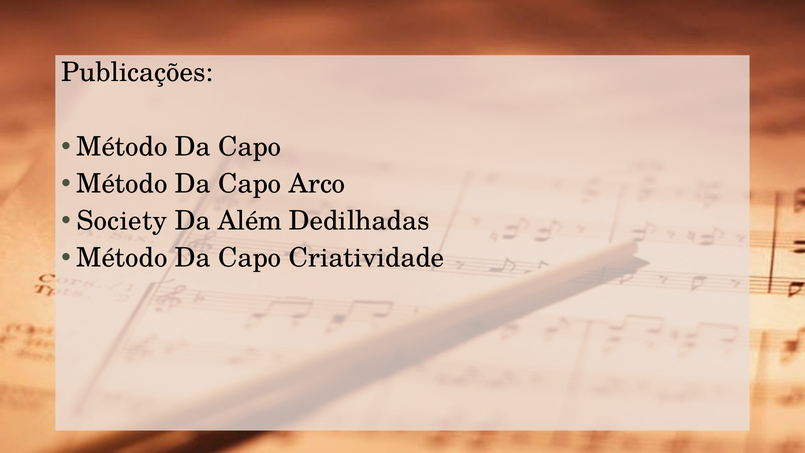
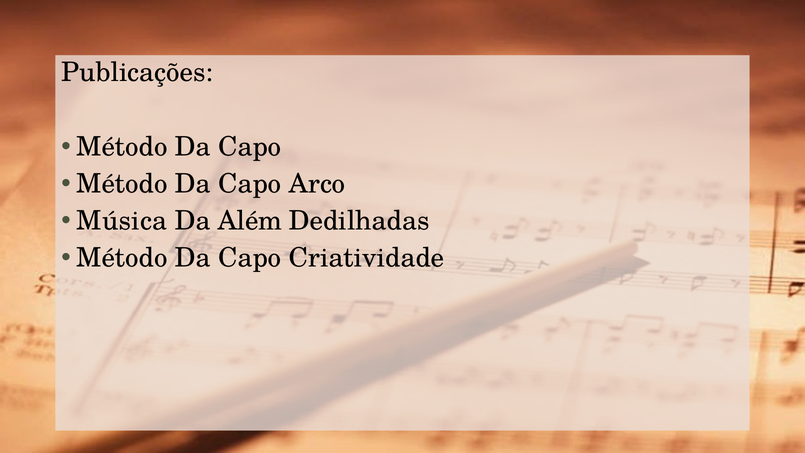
Society: Society -> Música (122, 221)
